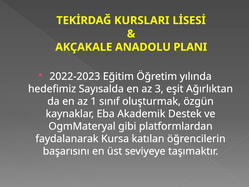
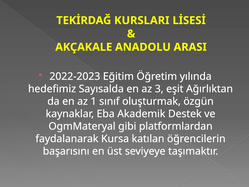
PLANI: PLANI -> ARASI (190, 47)
